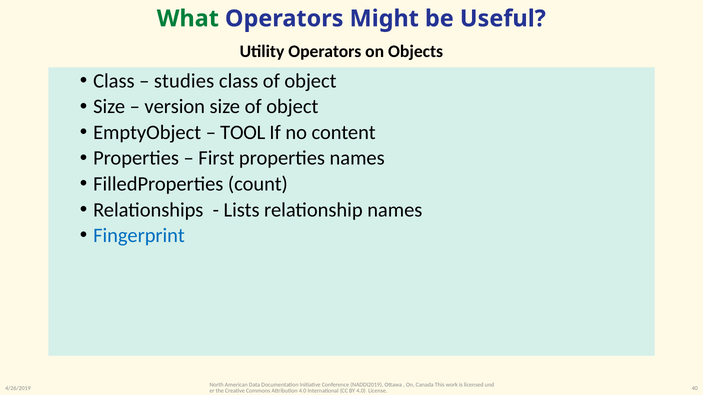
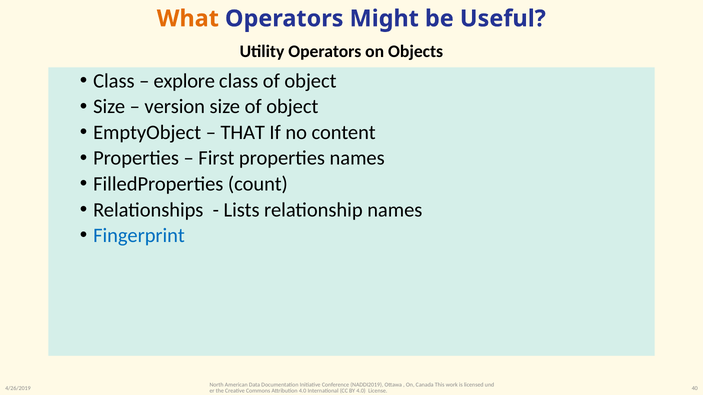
What colour: green -> orange (188, 19)
studies: studies -> explore (184, 81)
TOOL: TOOL -> THAT (243, 133)
